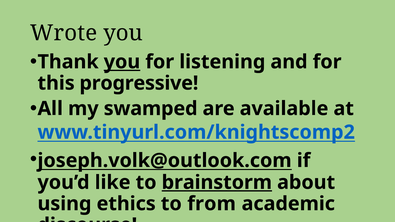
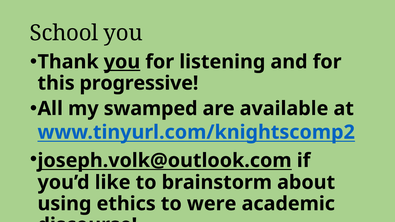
Wrote: Wrote -> School (64, 33)
brainstorm underline: present -> none (217, 183)
from: from -> were (212, 204)
